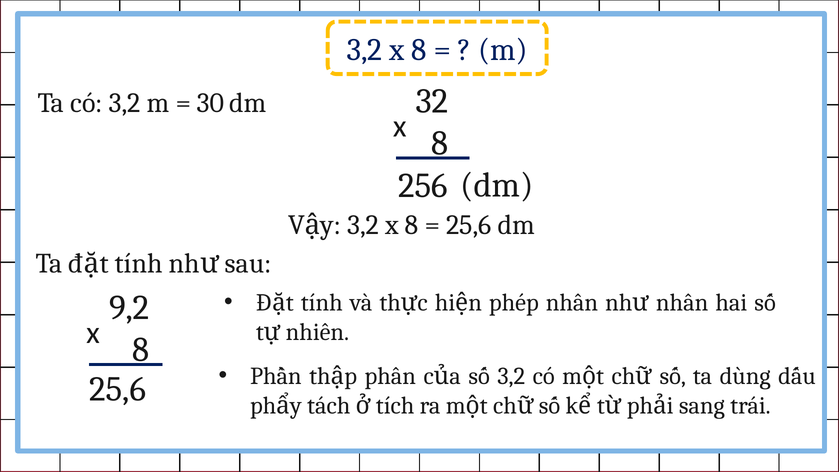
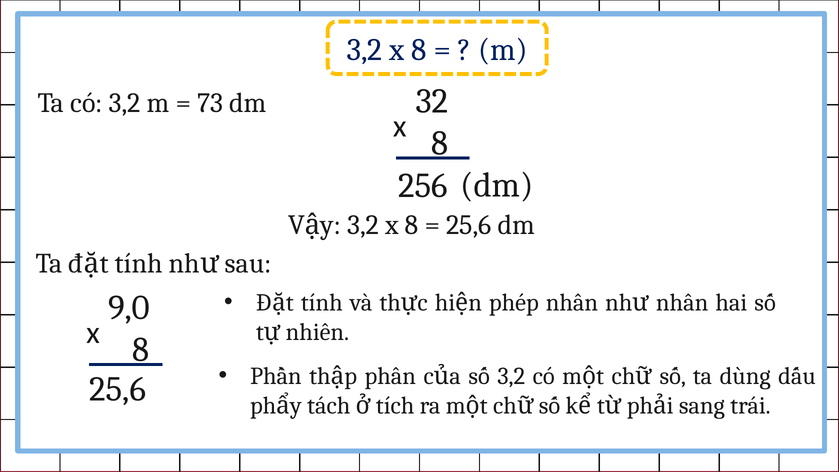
30: 30 -> 73 (210, 103)
9,2: 9,2 -> 9,0 (129, 308)
